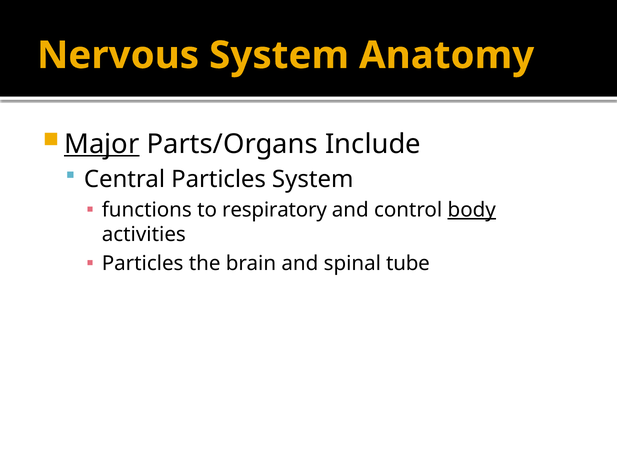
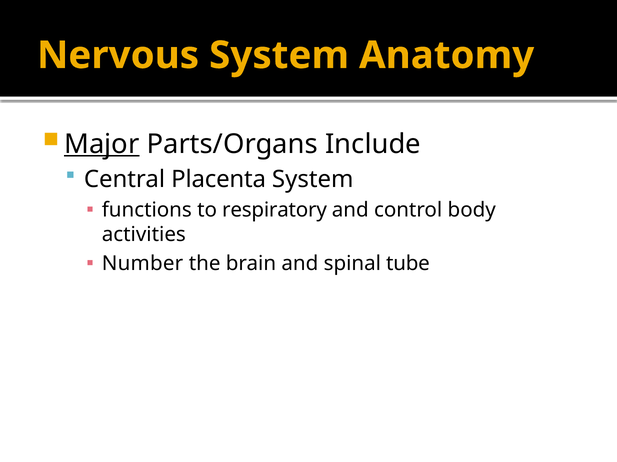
Central Particles: Particles -> Placenta (219, 180)
body underline: present -> none (472, 210)
Particles: Particles -> Number (143, 264)
